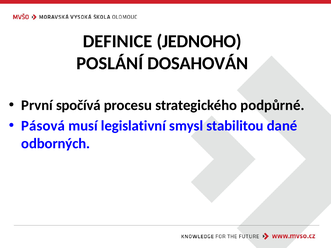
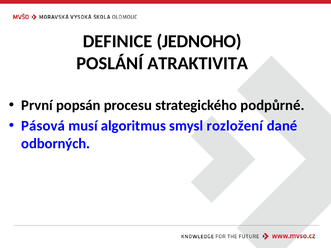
DOSAHOVÁN: DOSAHOVÁN -> ATRAKTIVITA (198, 63)
spočívá: spočívá -> popsán (78, 105)
legislativní: legislativní -> algoritmus (133, 126)
stabilitou: stabilitou -> rozložení (235, 126)
